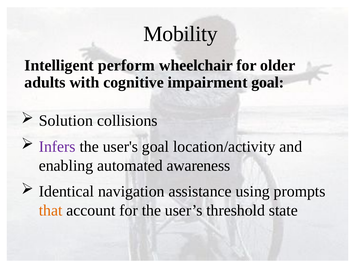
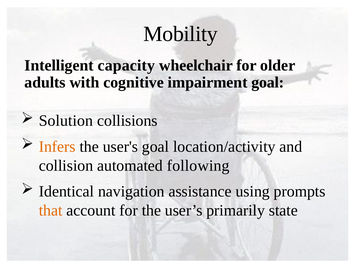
perform: perform -> capacity (126, 65)
Infers colour: purple -> orange (57, 146)
enabling: enabling -> collision (66, 165)
awareness: awareness -> following (198, 165)
threshold: threshold -> primarily (236, 210)
